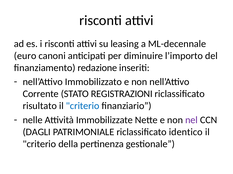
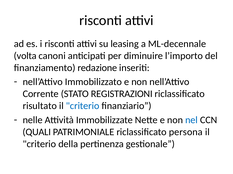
euro: euro -> volta (25, 56)
nel colour: purple -> blue (191, 120)
DAGLI: DAGLI -> QUALI (37, 132)
identico: identico -> persona (186, 132)
